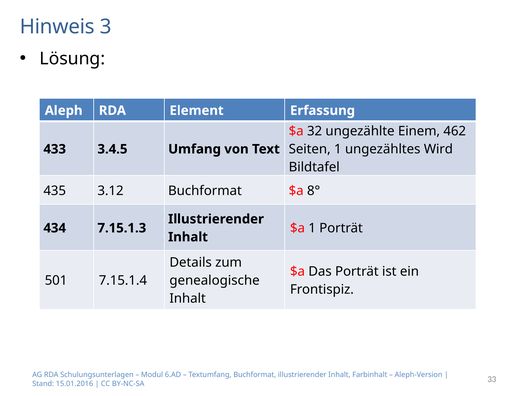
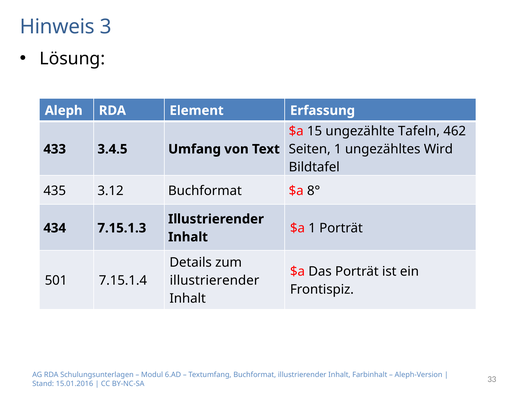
32: 32 -> 15 (315, 131)
Einem: Einem -> Tafeln (419, 131)
genealogische: genealogische -> illustrierender (215, 281)
